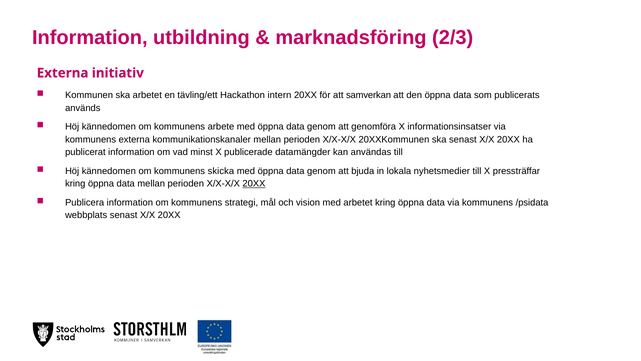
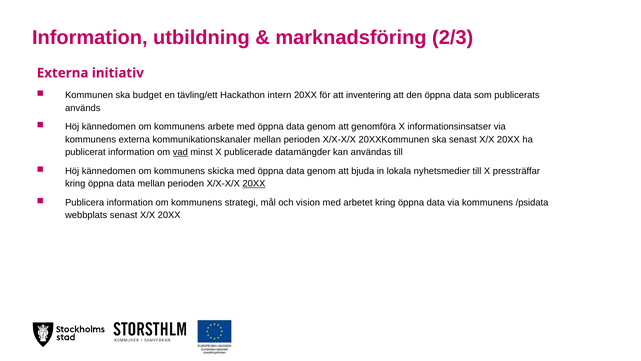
ska arbetet: arbetet -> budget (147, 95)
samverkan: samverkan -> inventering (368, 95)
vad underline: none -> present (180, 152)
